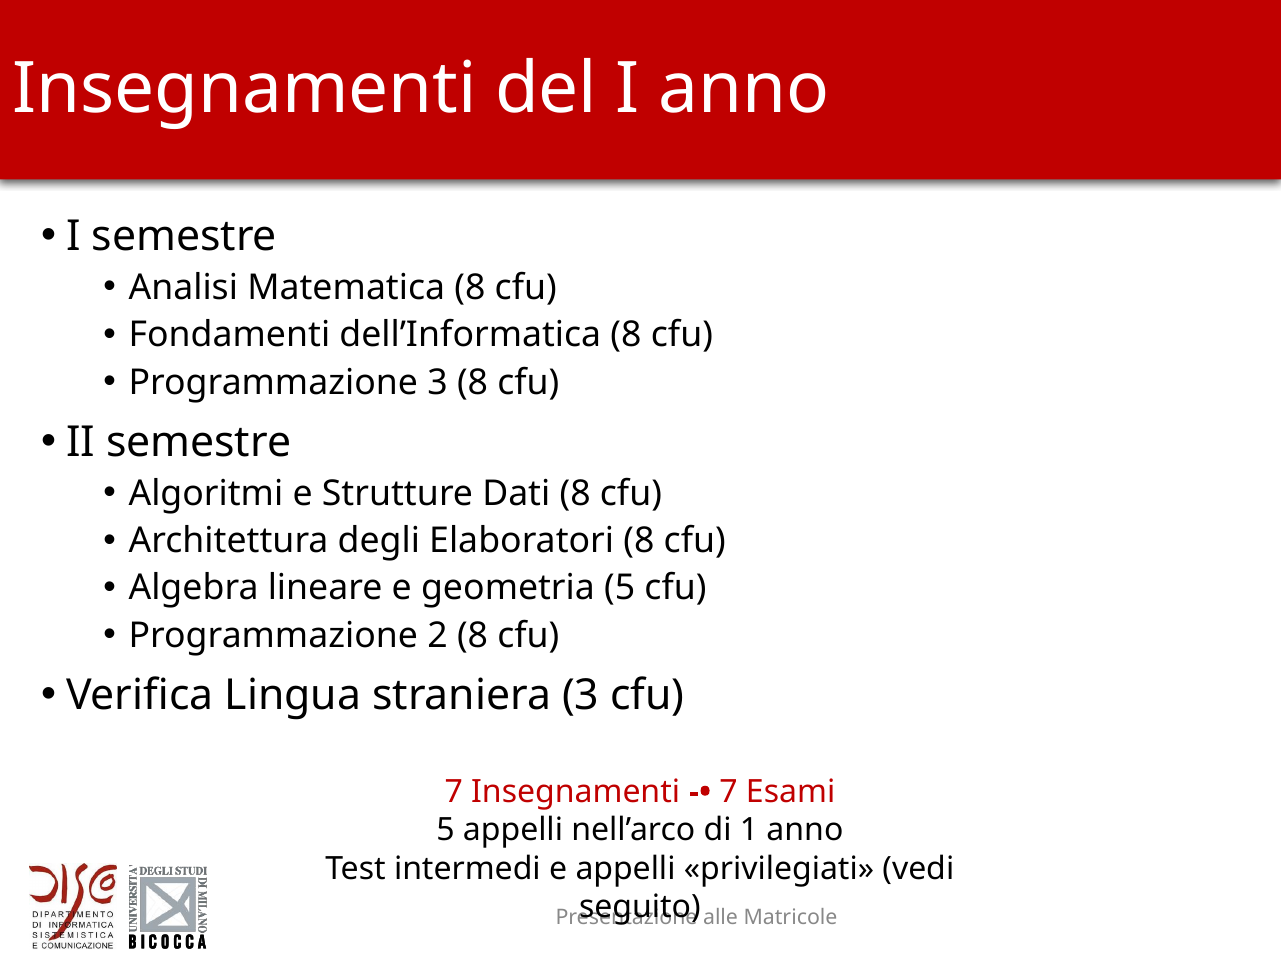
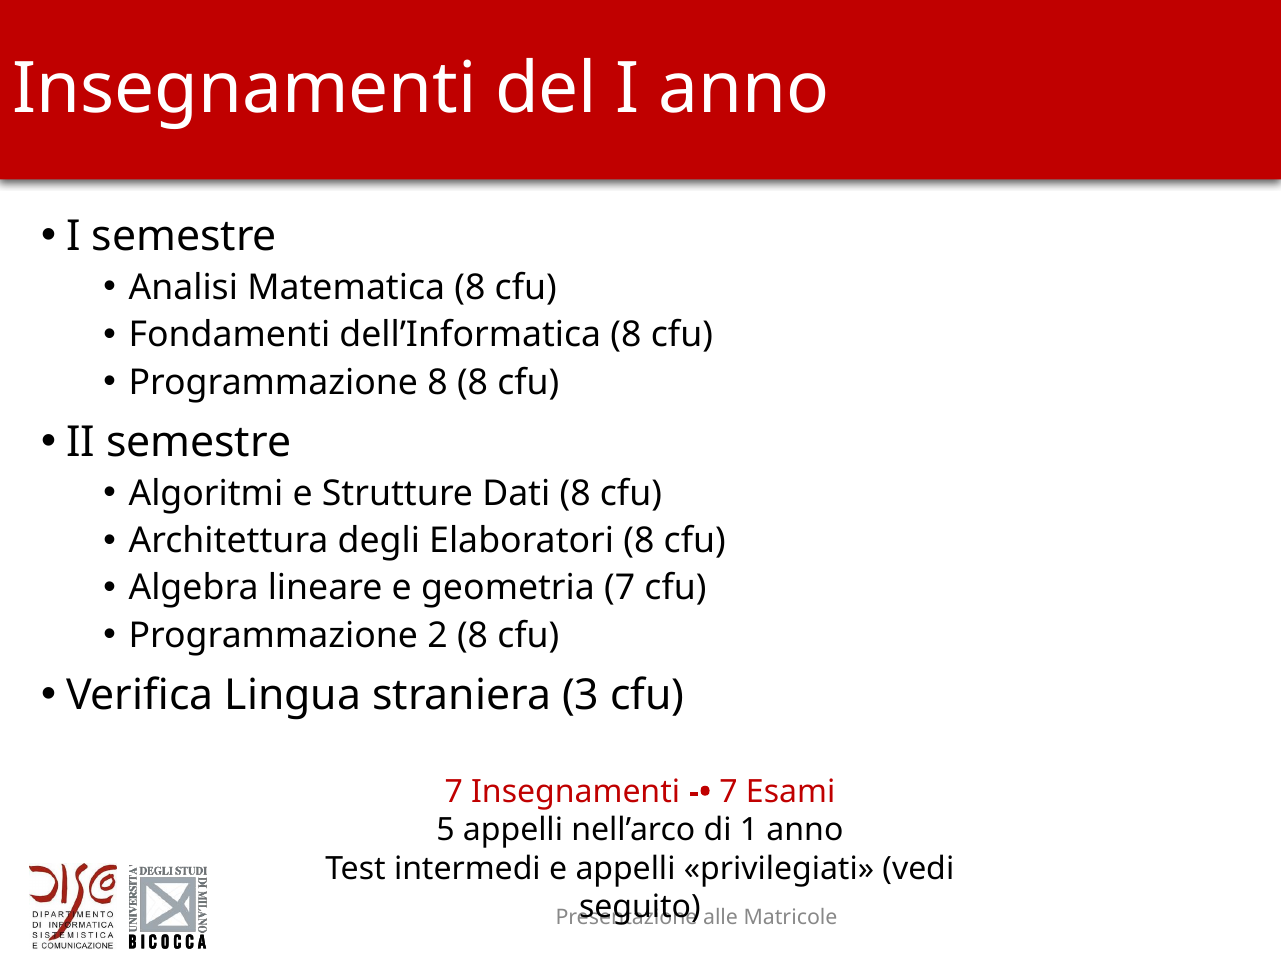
Programmazione 3: 3 -> 8 (438, 382)
geometria 5: 5 -> 7 (620, 588)
